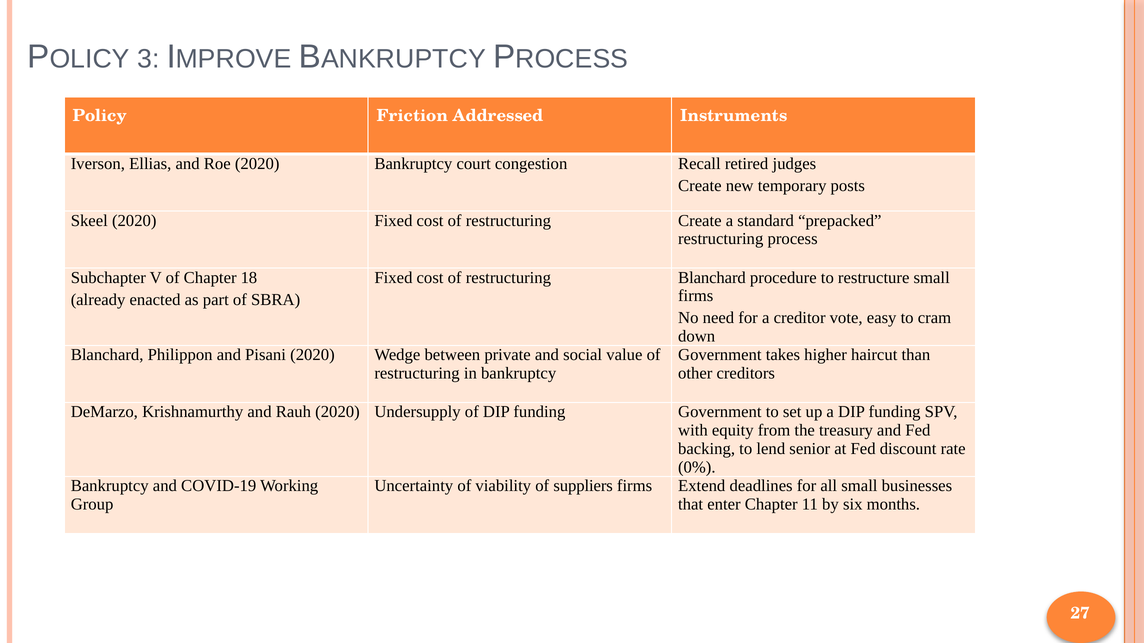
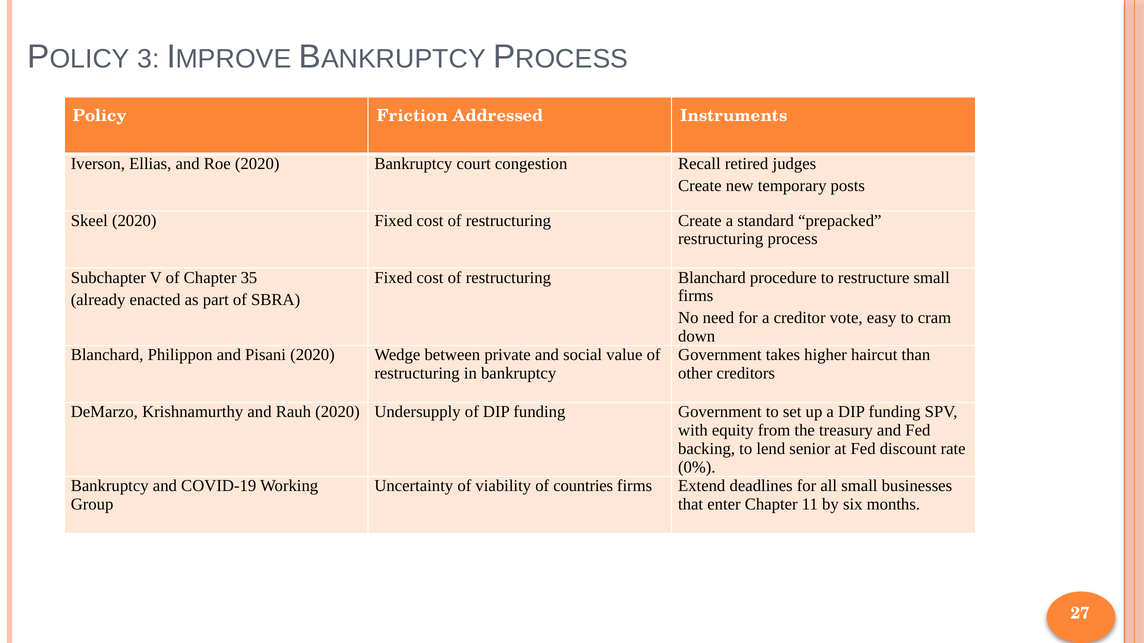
18: 18 -> 35 (249, 278)
suppliers: suppliers -> countries (583, 486)
